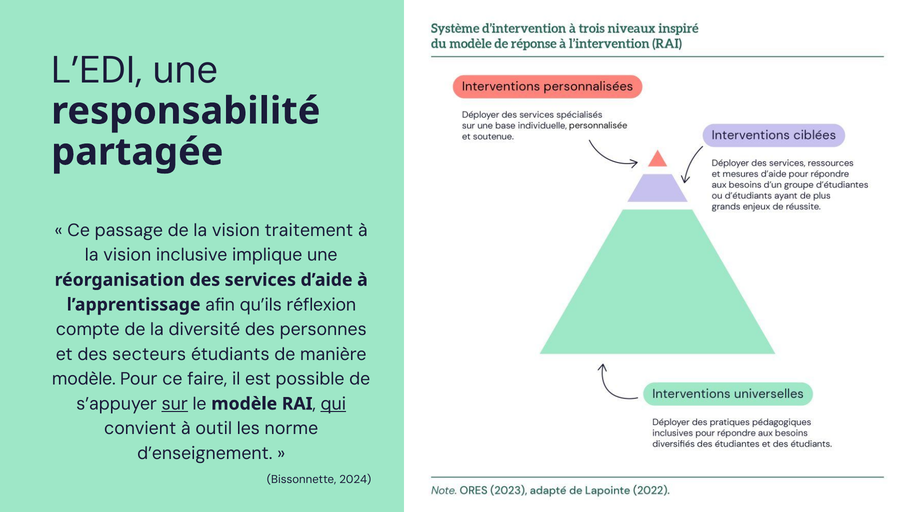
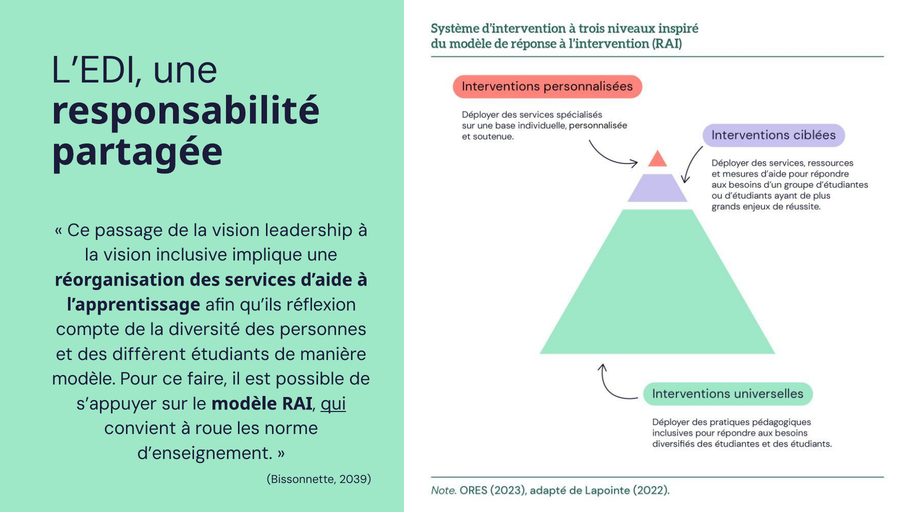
traitement: traitement -> leadership (309, 231)
secteurs: secteurs -> diffèrent (149, 355)
sur underline: present -> none (175, 404)
outil: outil -> roue (214, 429)
2024: 2024 -> 2039 (355, 480)
